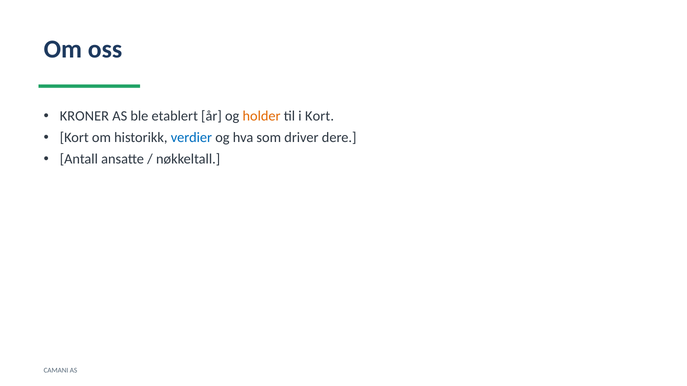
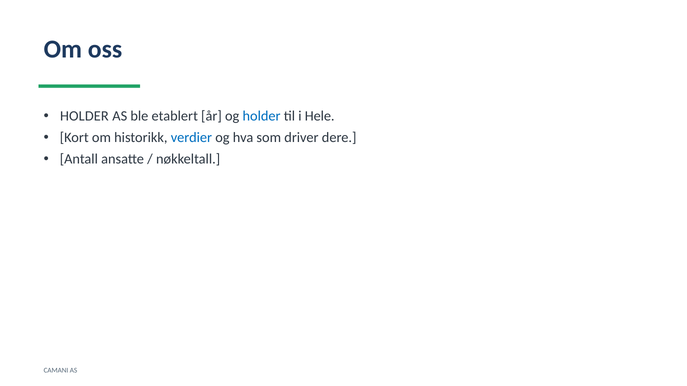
KRONER: KRONER -> HOLDER (84, 116)
holder colour: orange -> blue (262, 116)
i Kort: Kort -> Hele (320, 116)
